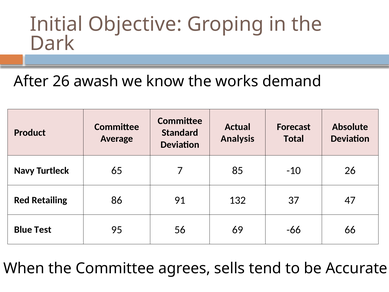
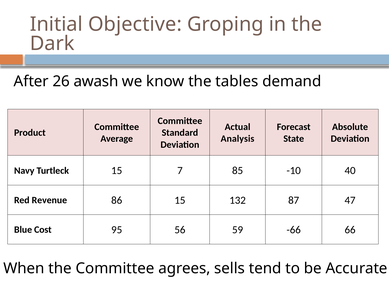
works: works -> tables (237, 81)
Total: Total -> State (294, 139)
Turtleck 65: 65 -> 15 (117, 171)
-10 26: 26 -> 40 (350, 171)
Retailing: Retailing -> Revenue (49, 200)
86 91: 91 -> 15 (180, 200)
37: 37 -> 87 (294, 200)
Test: Test -> Cost (43, 230)
69: 69 -> 59 (238, 230)
